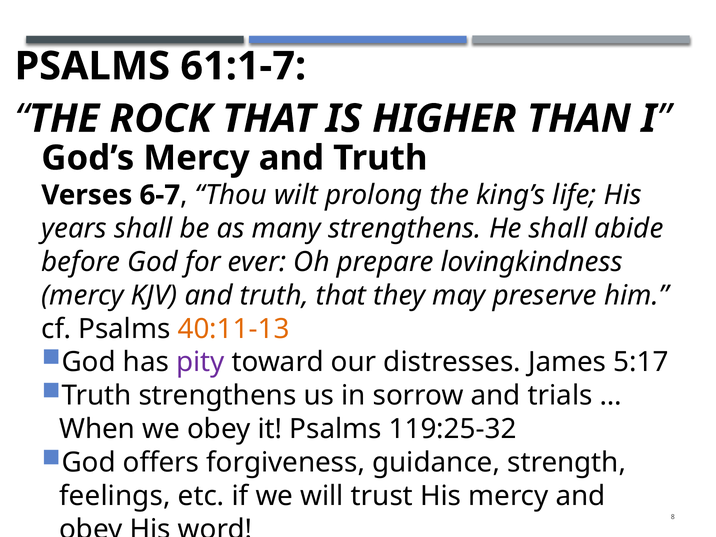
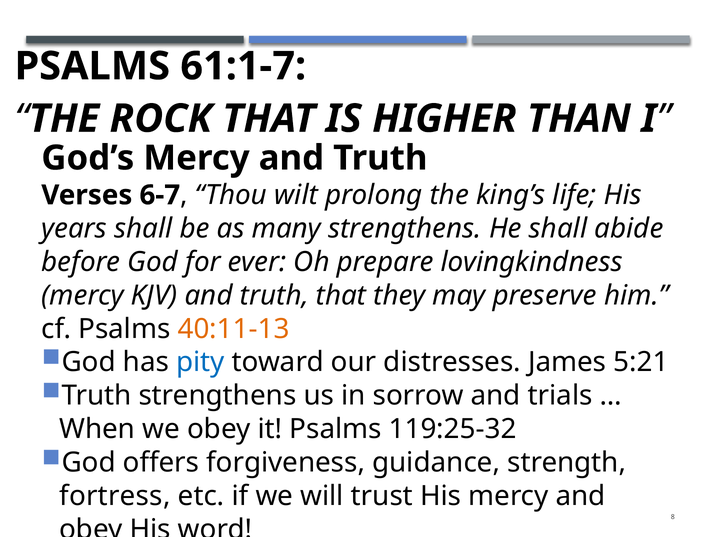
pity colour: purple -> blue (200, 362)
5:17: 5:17 -> 5:21 (641, 362)
feelings: feelings -> fortress (115, 496)
